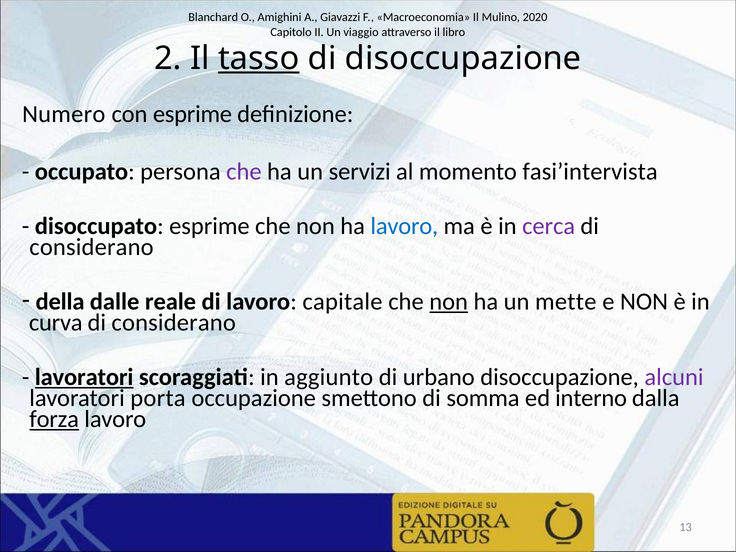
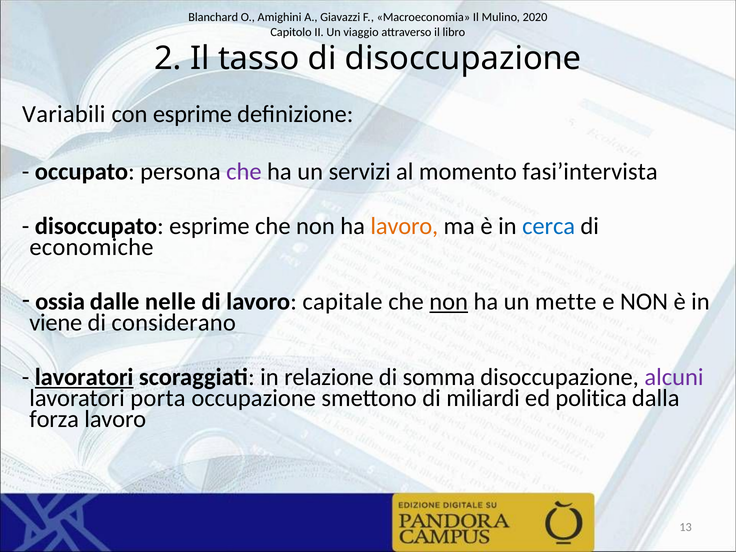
tasso underline: present -> none (259, 58)
Numero: Numero -> Variabili (64, 114)
lavoro colour: blue -> orange (404, 226)
cerca colour: purple -> blue (549, 226)
considerano: considerano -> economiche (91, 247)
della: della -> ossia (60, 302)
reale: reale -> nelle (170, 302)
curva: curva -> viene (56, 323)
aggiunto: aggiunto -> relazione (329, 377)
urbano: urbano -> somma (439, 377)
somma: somma -> miliardi (483, 398)
interno: interno -> politica (591, 398)
forza underline: present -> none (54, 419)
